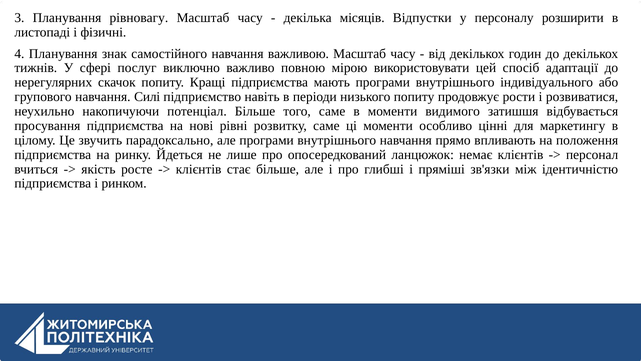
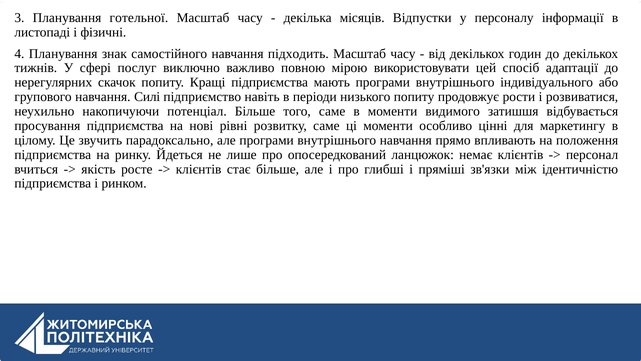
рівновагу: рівновагу -> готельної (139, 18)
розширити: розширити -> інформації (573, 18)
важливою: важливою -> підходить (298, 54)
